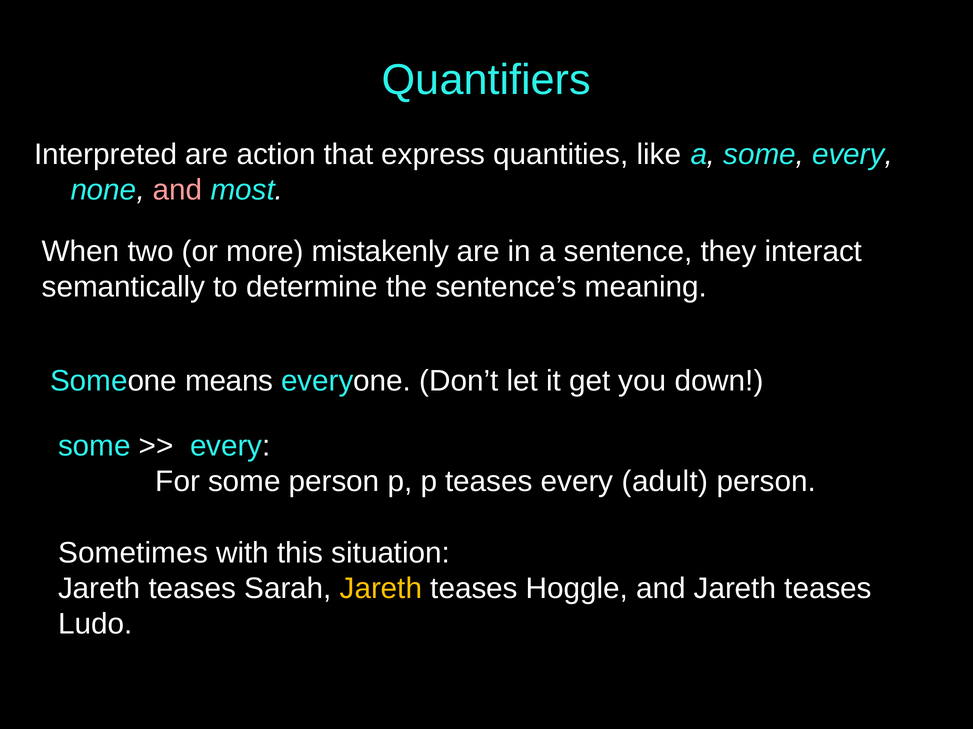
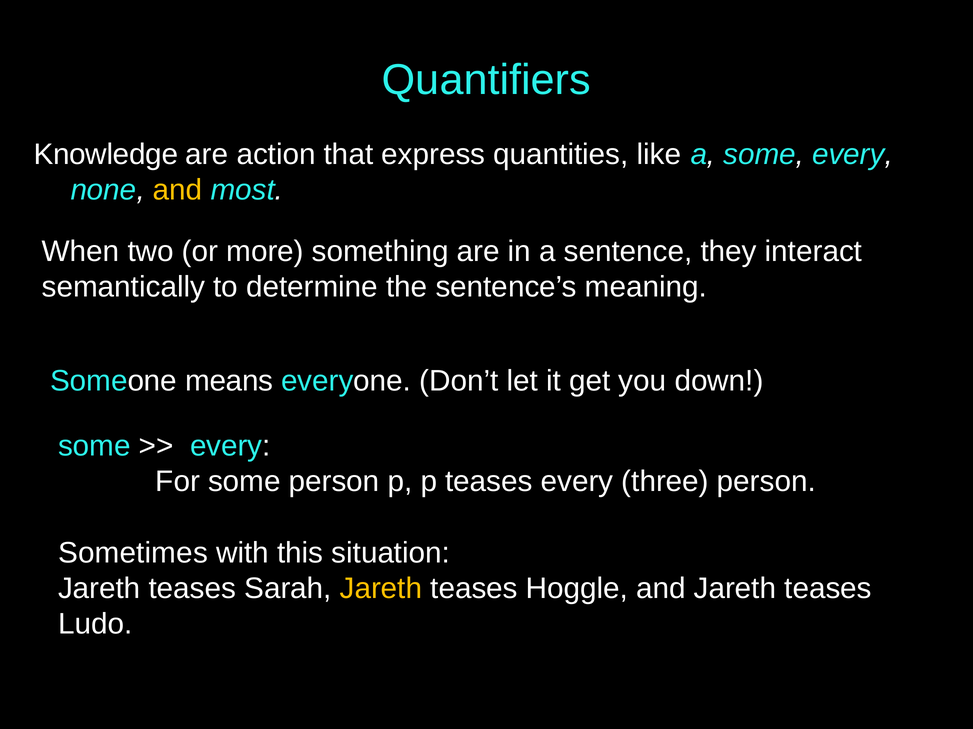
Interpreted: Interpreted -> Knowledge (106, 155)
and colour: pink -> yellow (178, 190)
mistakenly: mistakenly -> something (380, 252)
adult: adult -> three (665, 482)
